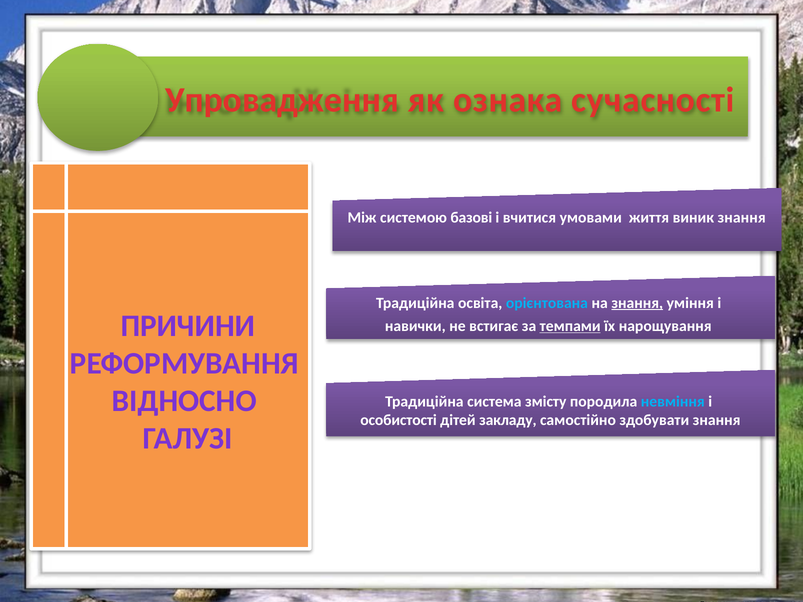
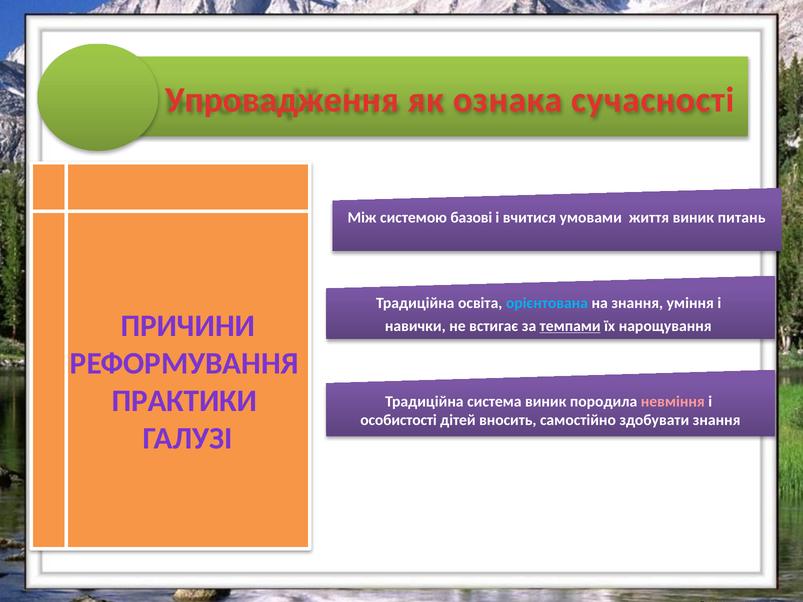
виник знання: знання -> питань (742, 218)
знання underline: present -> none (637, 303)
ВІДНОСНО: ВІДНОСНО -> ПРАКТИКИ (184, 401)
система змісту: змісту -> виник (546, 402)
невміння colour: light blue -> pink (673, 402)
закладу: закладу -> вносить (508, 420)
